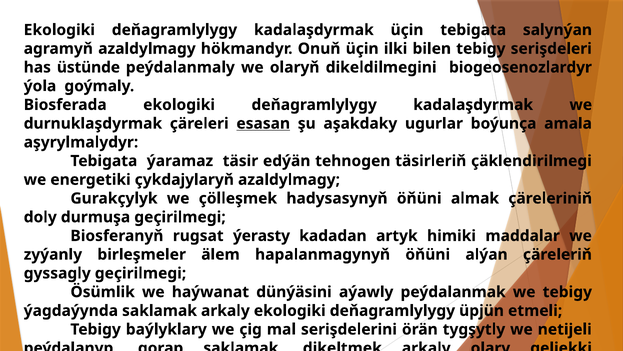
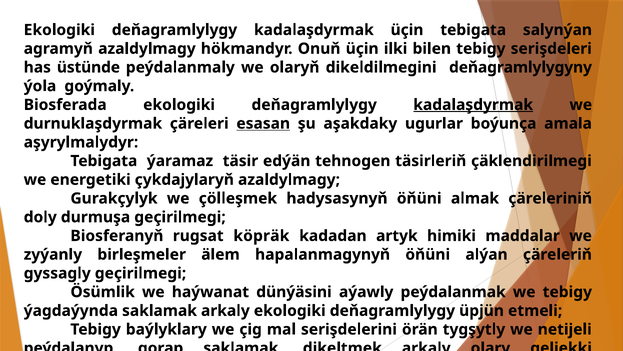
biogeosenozlardyr: biogeosenozlardyr -> deňagramlylygyny (520, 67)
kadalaşdyrmak underline: none -> present (473, 105)
ýerasty: ýerasty -> köpräk (261, 235)
